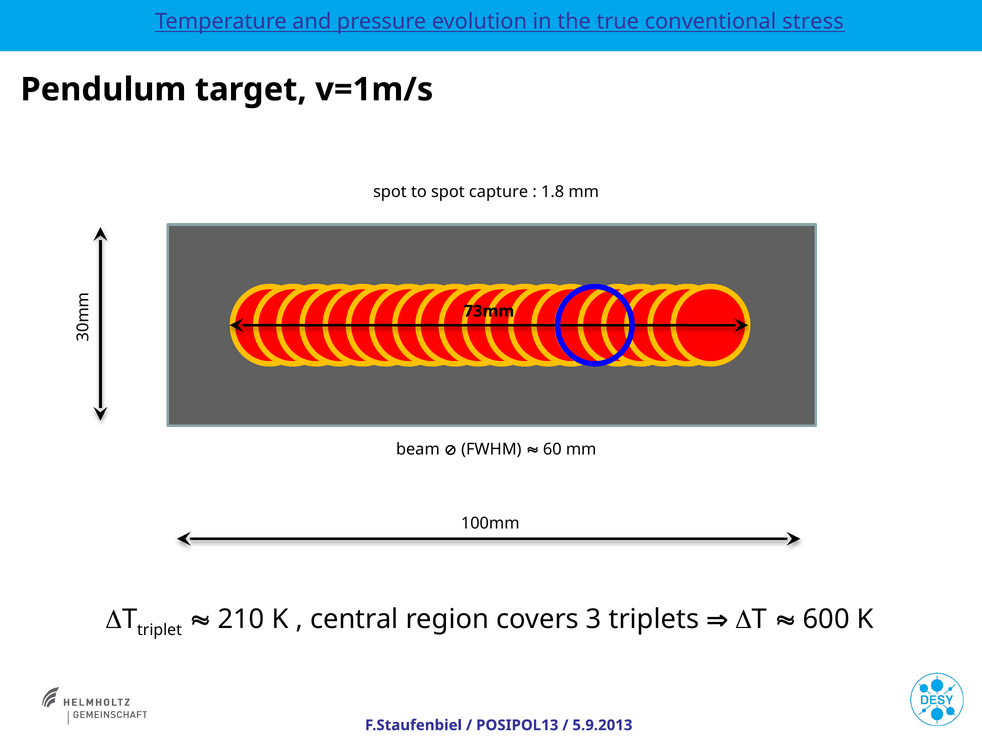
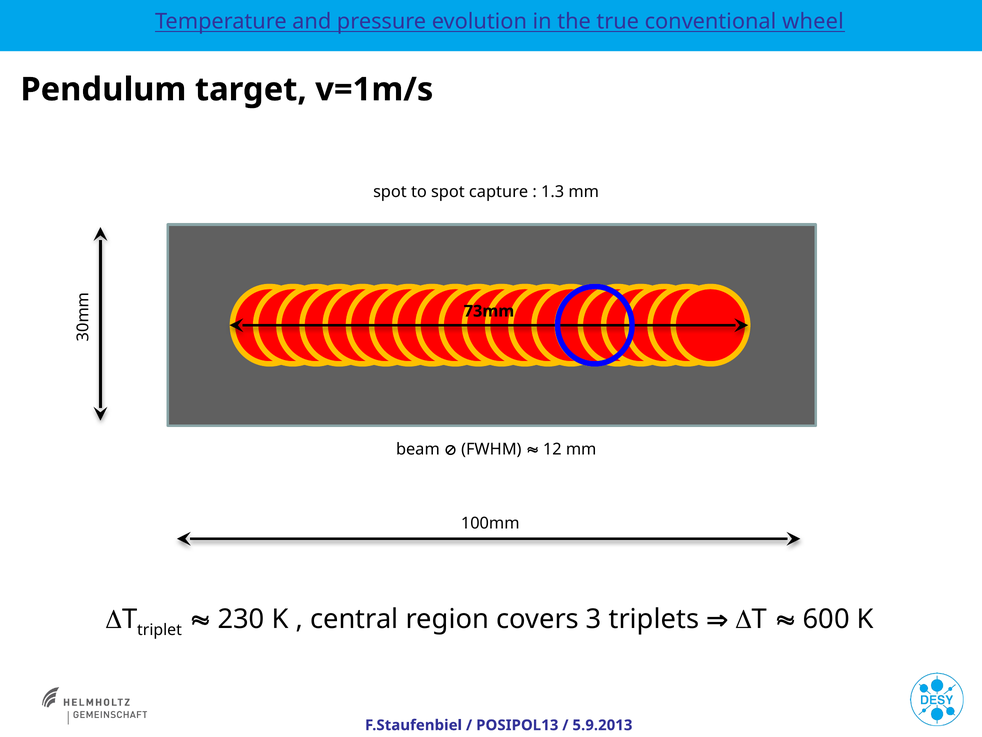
stress: stress -> wheel (813, 21)
1.8: 1.8 -> 1.3 (553, 192)
60: 60 -> 12 (552, 449)
210: 210 -> 230 (241, 619)
